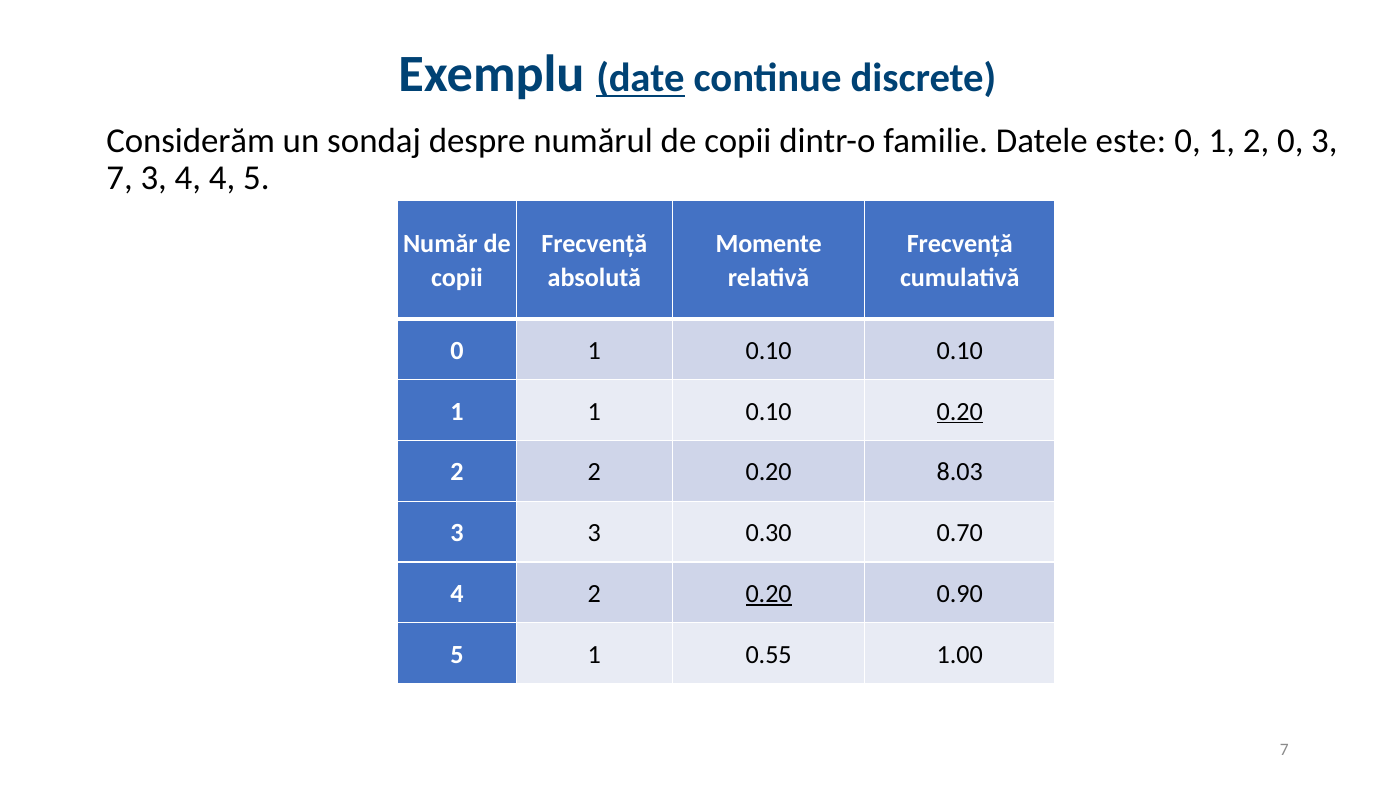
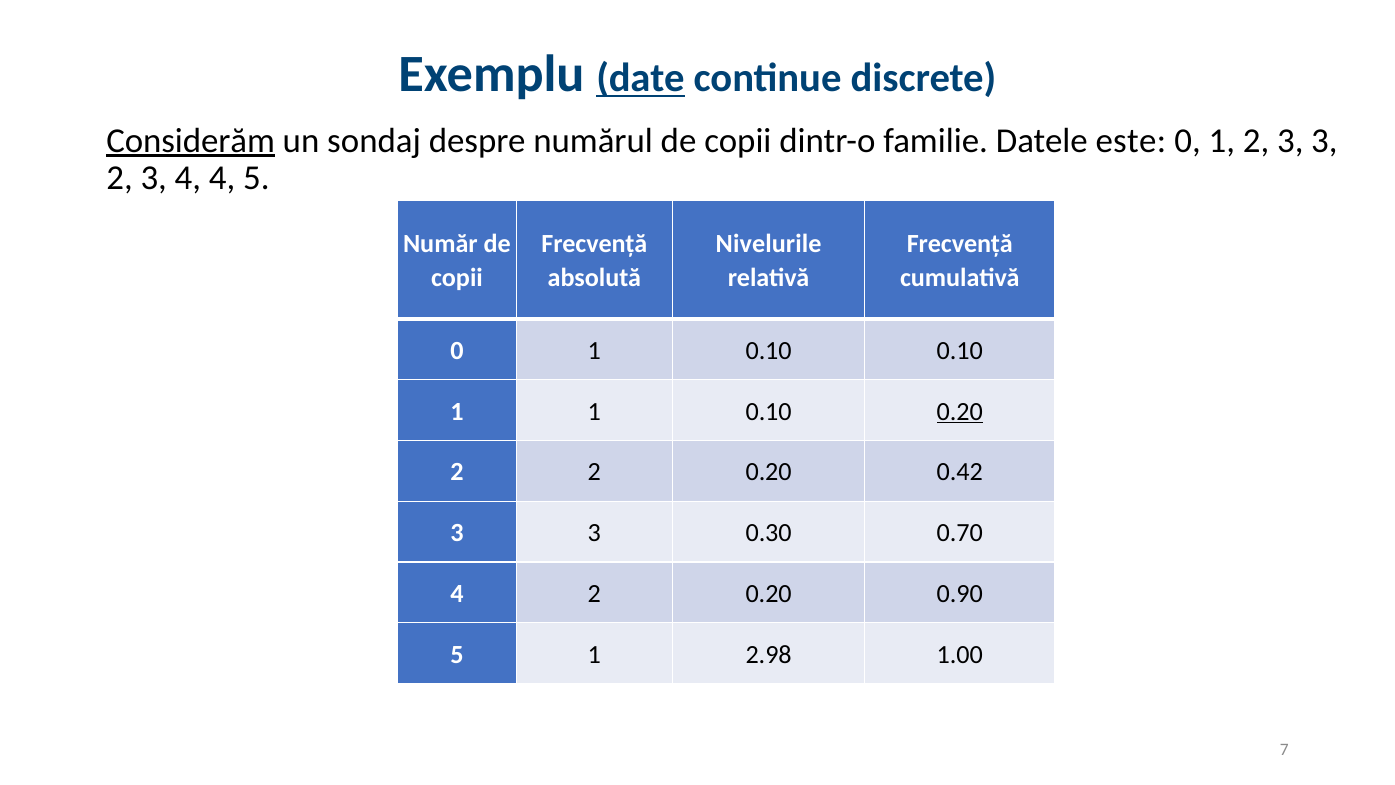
Considerăm underline: none -> present (191, 140)
1 2 0: 0 -> 3 (1290, 140)
7: 7 -> 2 (120, 178)
Momente: Momente -> Nivelurile (769, 244)
8.03: 8.03 -> 0.42 (960, 472)
0.20 underline: present -> none (769, 593)
0.55: 0.55 -> 2.98 (769, 654)
